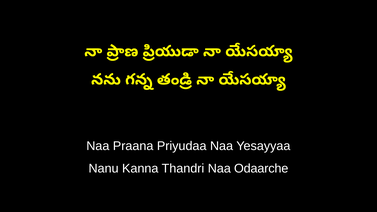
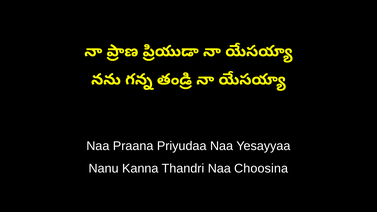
Odaarche: Odaarche -> Choosina (261, 169)
